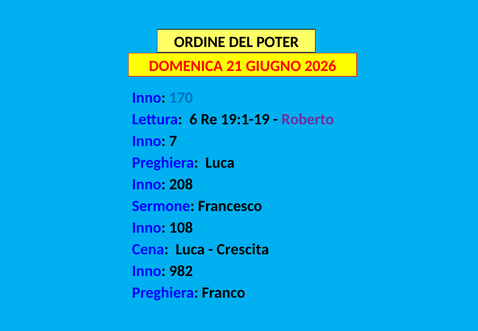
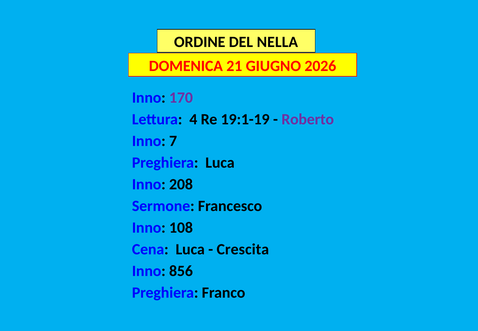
POTER: POTER -> NELLA (277, 42)
170 colour: blue -> purple (181, 98)
6: 6 -> 4 (193, 119)
982: 982 -> 856 (181, 271)
